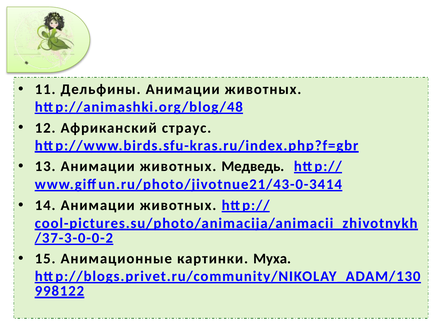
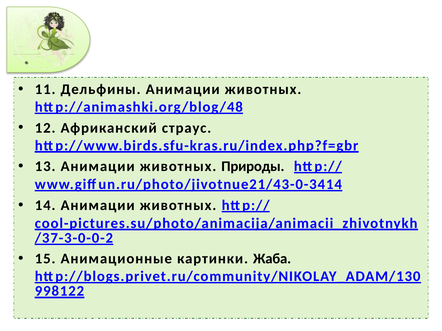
Медведь: Медведь -> Природы (253, 167)
Муха: Муха -> Жаба (272, 259)
